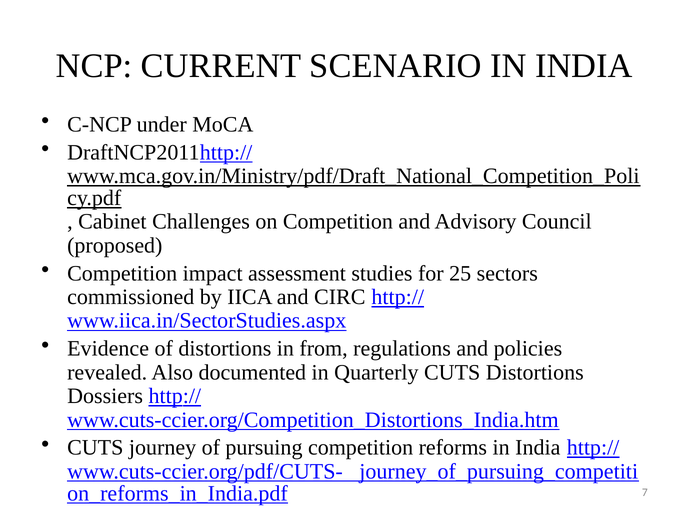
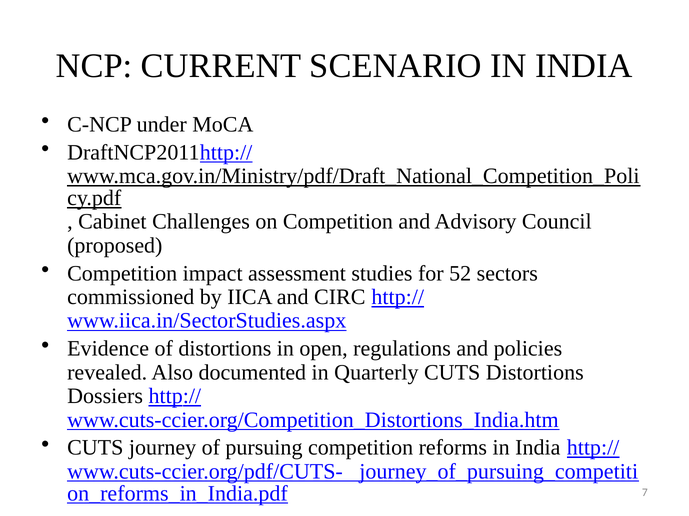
25: 25 -> 52 (460, 274)
from: from -> open (324, 349)
